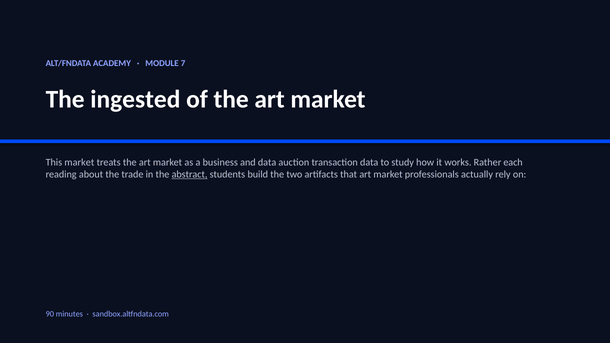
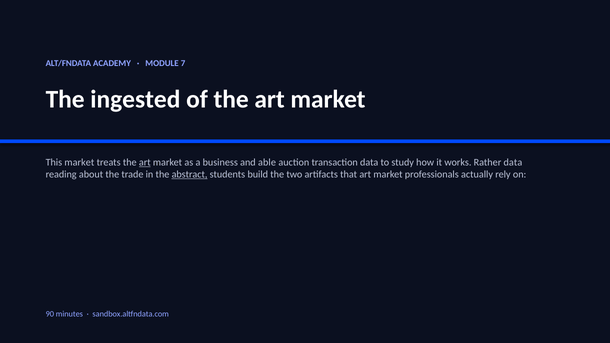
art underline: none -> present (145, 162)
and data: data -> able (267, 162)
Rather each: each -> data (513, 162)
